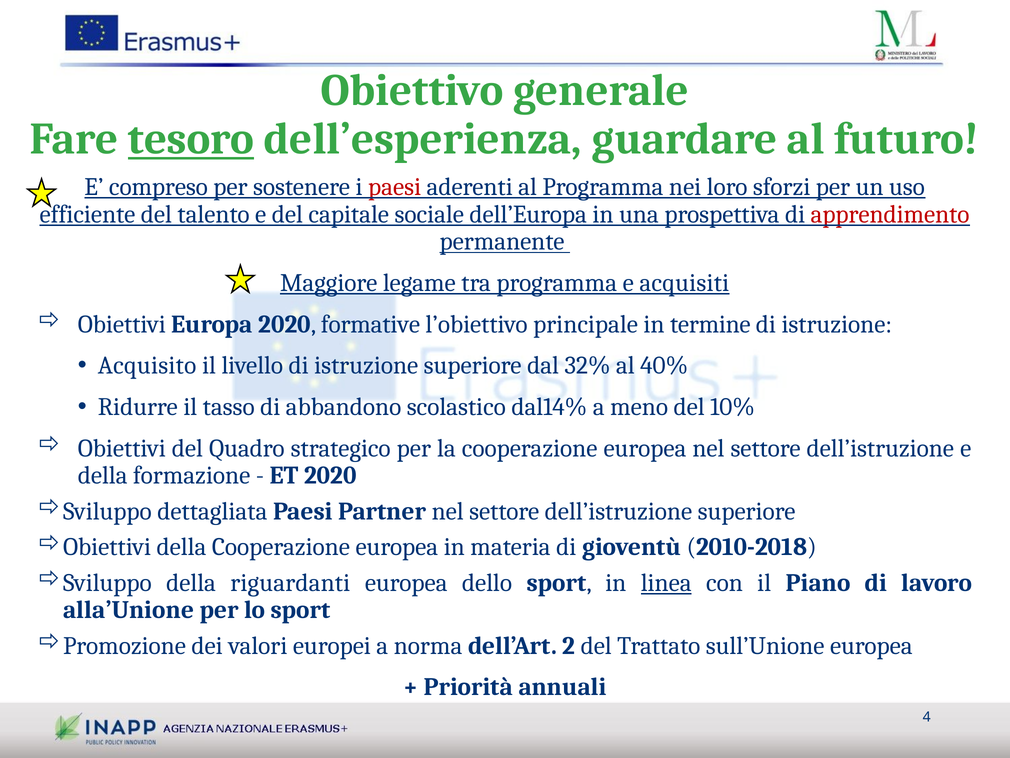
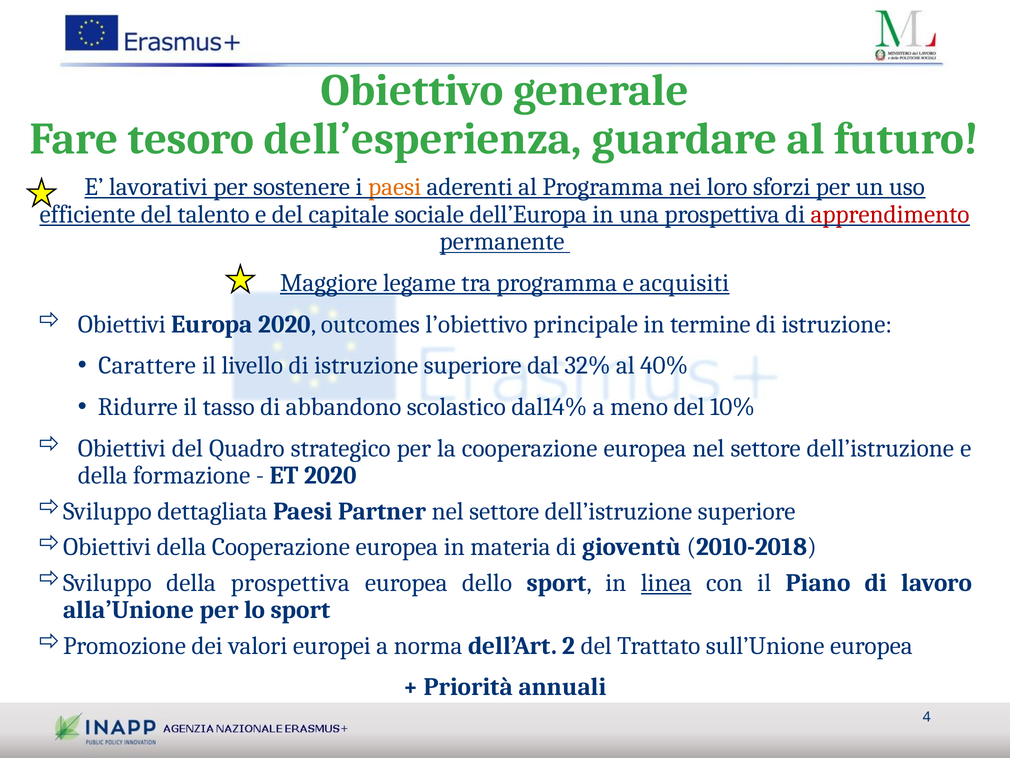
tesoro underline: present -> none (191, 139)
compreso: compreso -> lavorativi (158, 187)
paesi colour: red -> orange (395, 187)
formative: formative -> outcomes (370, 324)
Acquisito: Acquisito -> Carattere (147, 365)
della riguardanti: riguardanti -> prospettiva (290, 582)
